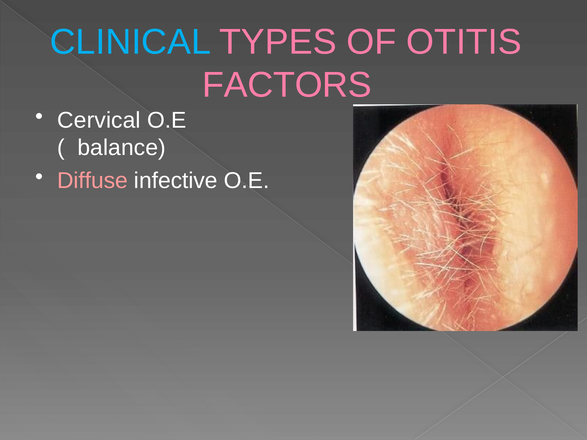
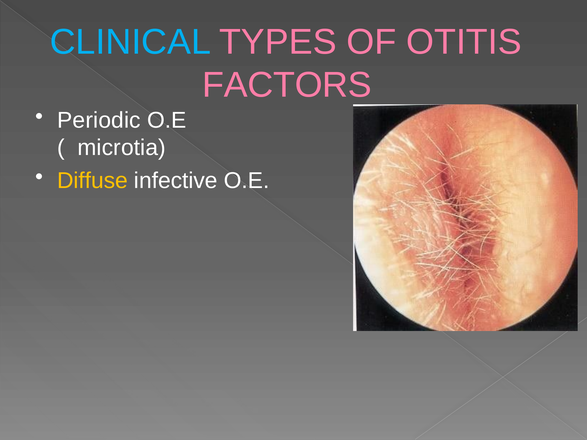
Cervical: Cervical -> Periodic (99, 120)
balance: balance -> microtia (122, 148)
Diffuse colour: pink -> yellow (93, 181)
